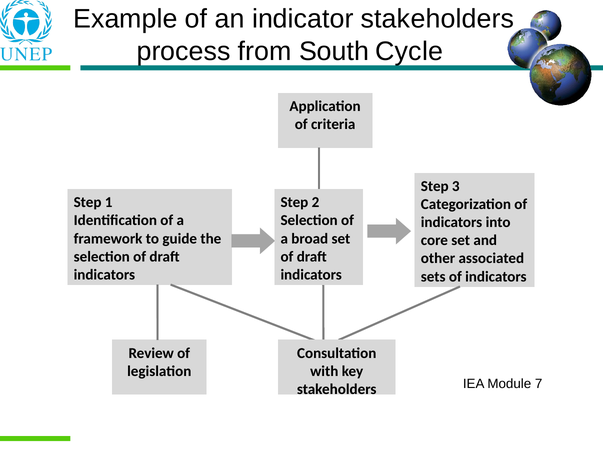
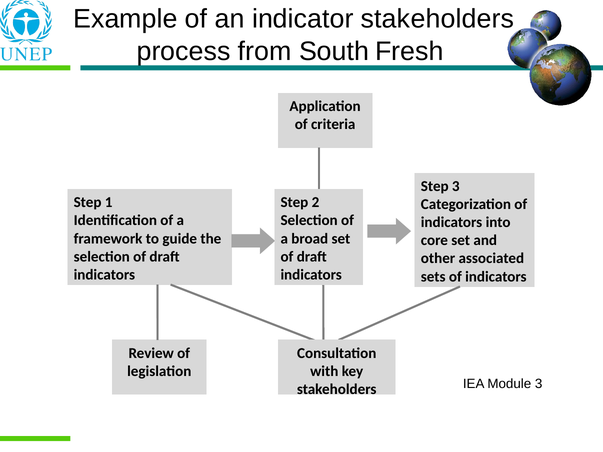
Cycle: Cycle -> Fresh (409, 51)
Module 7: 7 -> 3 (539, 384)
